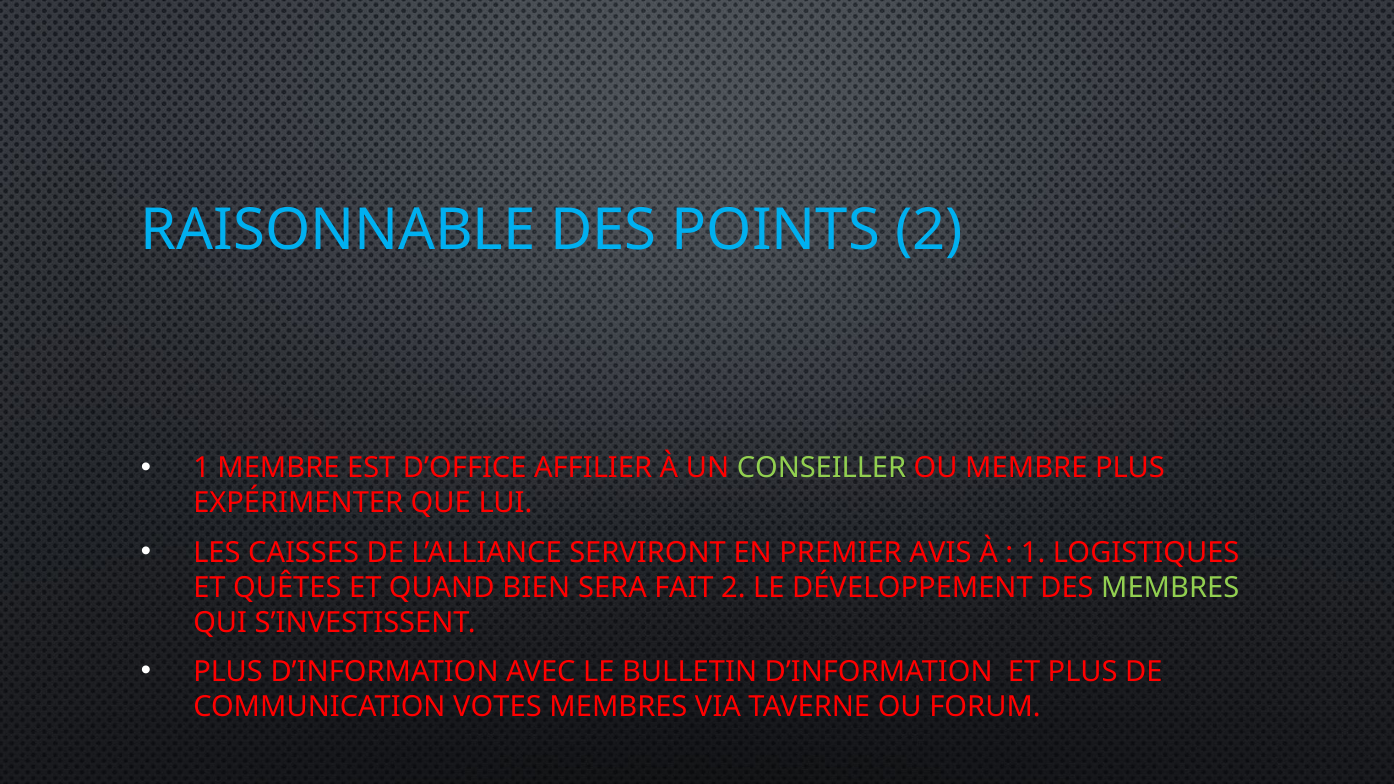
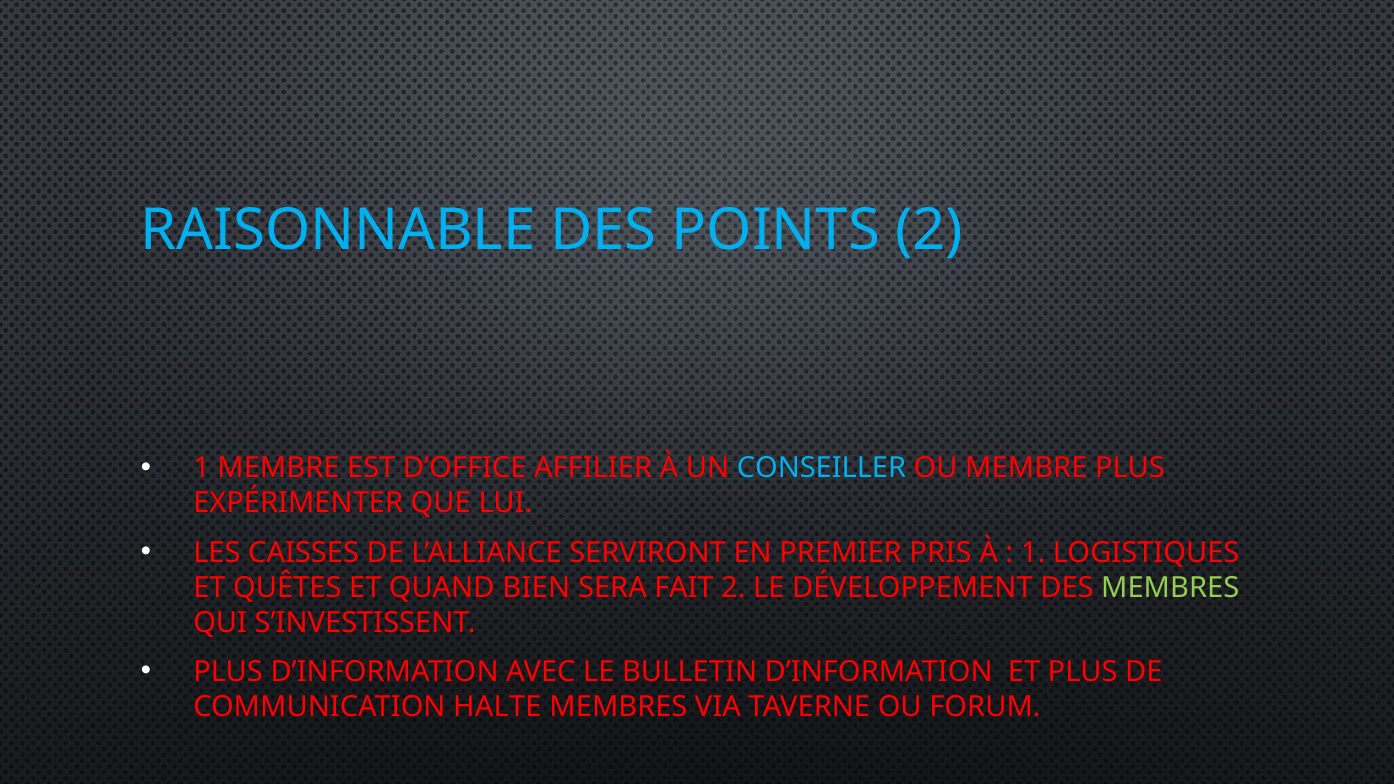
CONSEILLER colour: light green -> light blue (822, 468)
AVIS: AVIS -> PRIS (940, 553)
VOTES: VOTES -> HALTE (497, 707)
